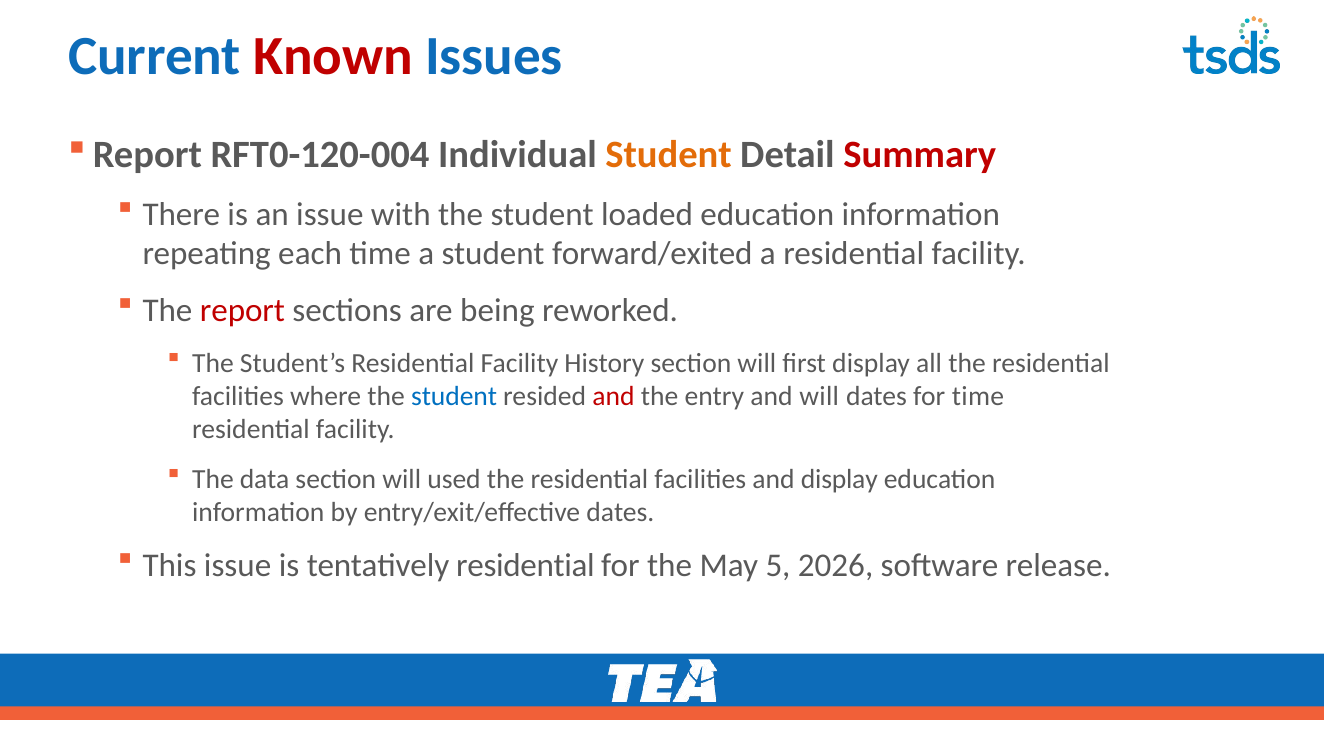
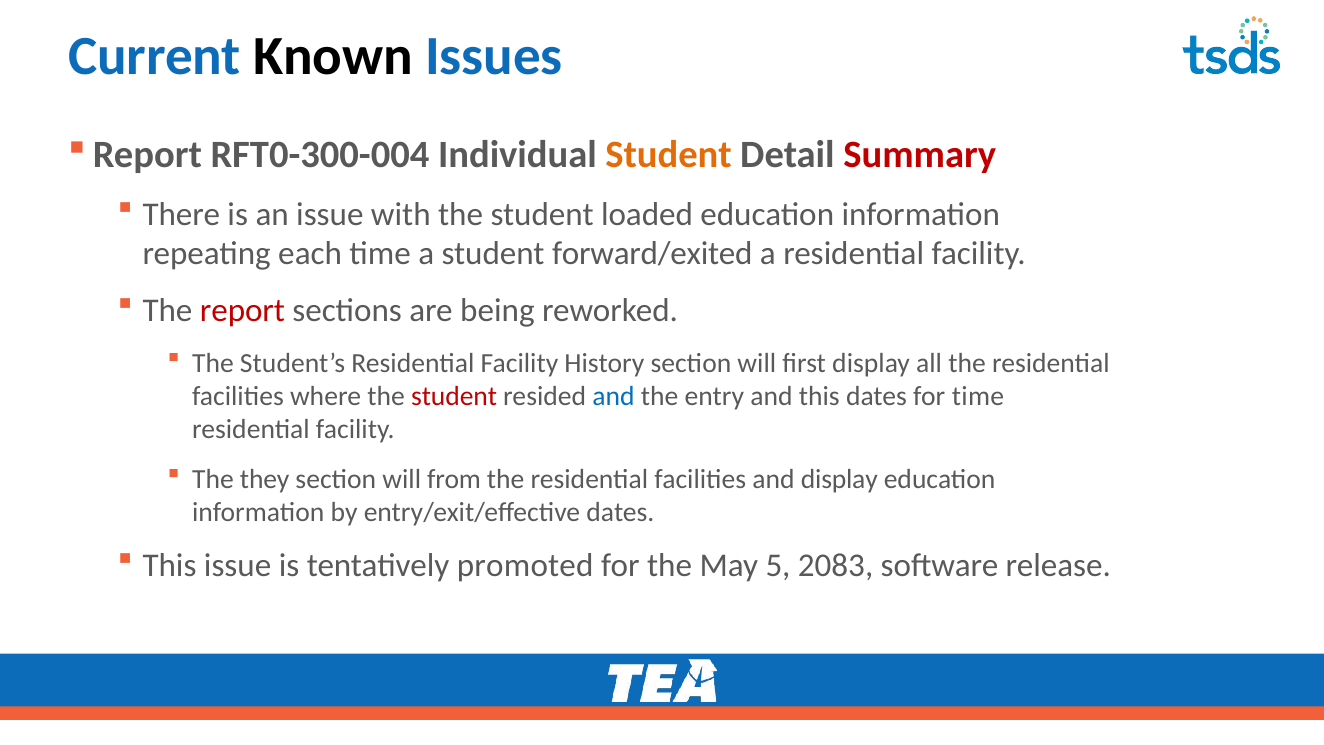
Known colour: red -> black (333, 56)
RFT0-120-004: RFT0-120-004 -> RFT0-300-004 (320, 155)
student colour: blue -> red (454, 396)
and colour: red -> blue (614, 396)
and will: will -> this (819, 396)
data: data -> they (265, 479)
used: used -> from (454, 479)
tentatively residential: residential -> promoted (525, 565)
2026: 2026 -> 2083 (836, 565)
